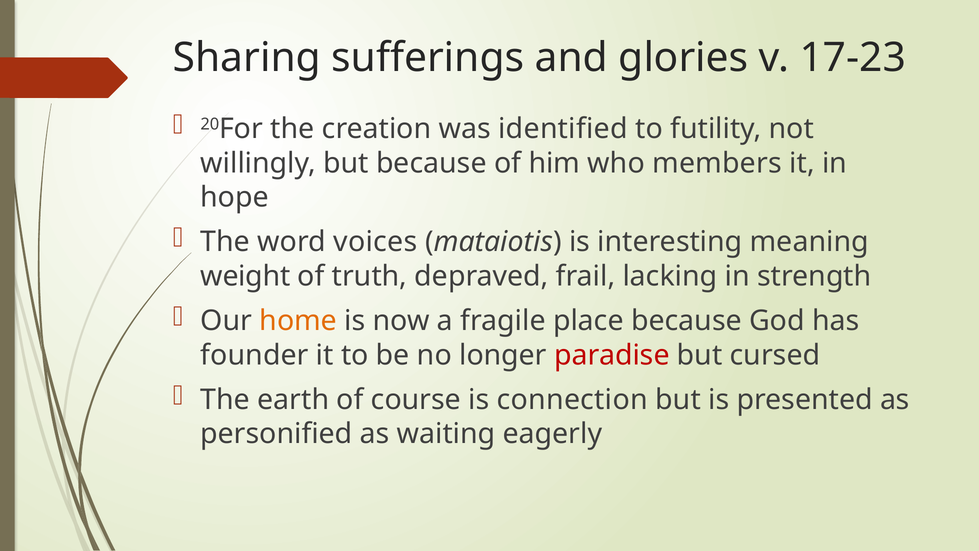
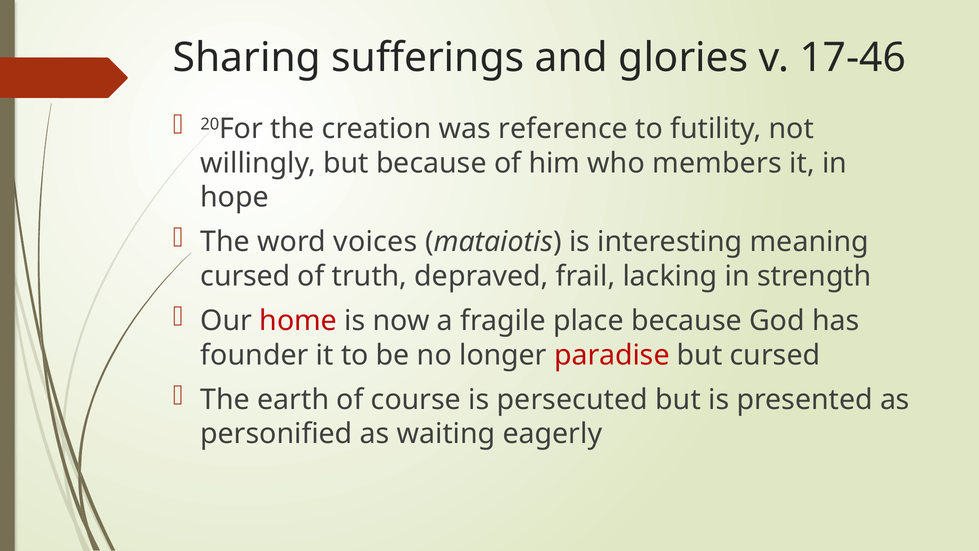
17-23: 17-23 -> 17-46 (853, 58)
identified: identified -> reference (563, 129)
weight: weight -> cursed (245, 276)
home colour: orange -> red (298, 321)
connection: connection -> persecuted (572, 399)
